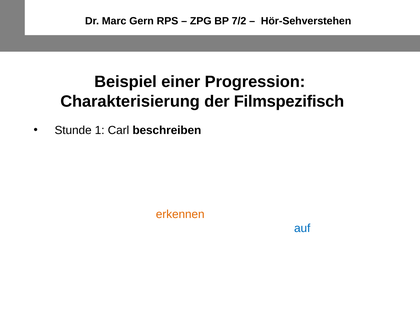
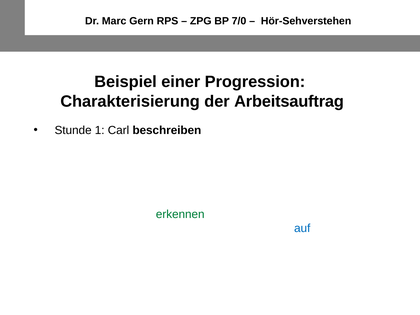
7/2: 7/2 -> 7/0 (239, 21)
Filmspezifisch: Filmspezifisch -> Arbeitsauftrag (289, 102)
erkennen colour: orange -> green (180, 214)
